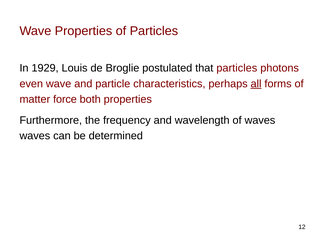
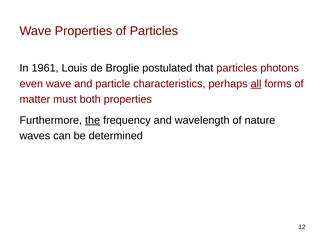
1929: 1929 -> 1961 (45, 68)
force: force -> must (65, 100)
the underline: none -> present (93, 121)
of waves: waves -> nature (260, 121)
